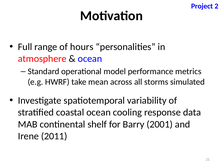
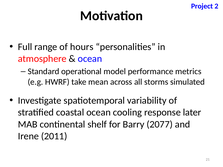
data: data -> later (192, 113)
2001: 2001 -> 2077 (160, 124)
